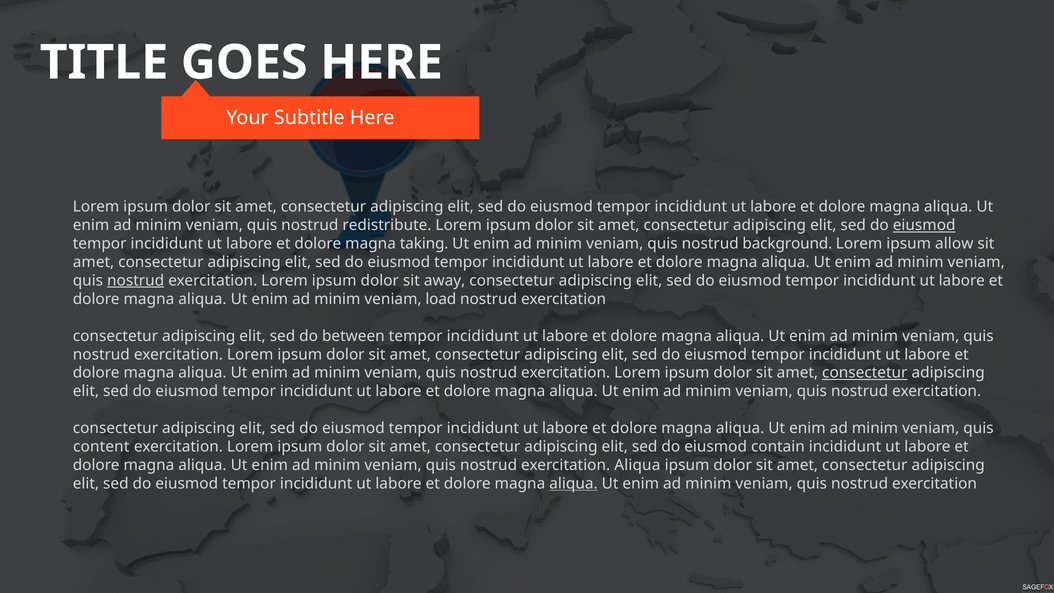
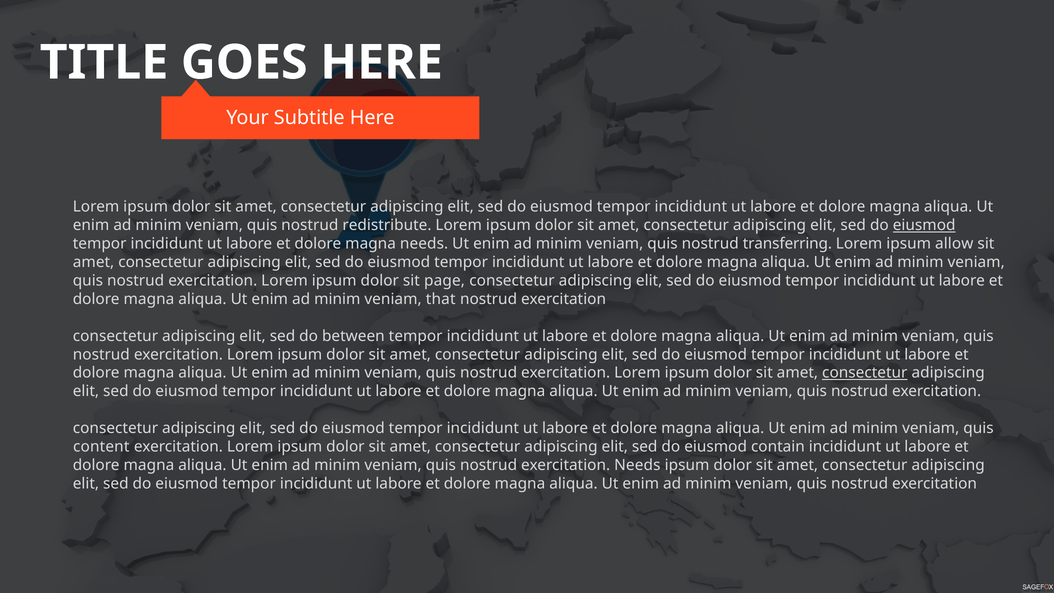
magna taking: taking -> needs (424, 244)
background: background -> transferring (787, 244)
nostrud underline: present -> none (136, 281)
away: away -> page (444, 281)
load: load -> that (441, 299)
exercitation Aliqua: Aliqua -> Needs (637, 465)
aliqua underline: present -> none (573, 484)
